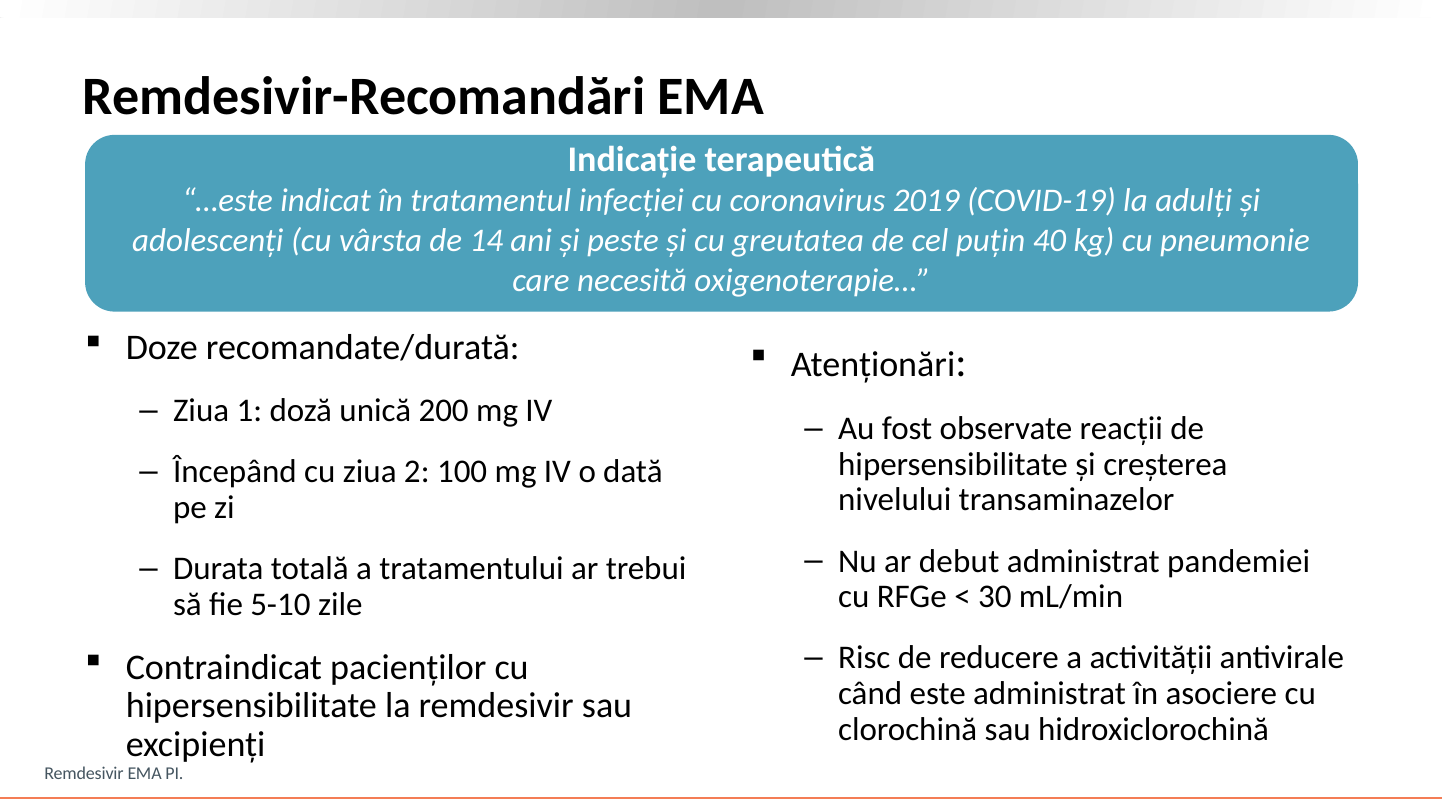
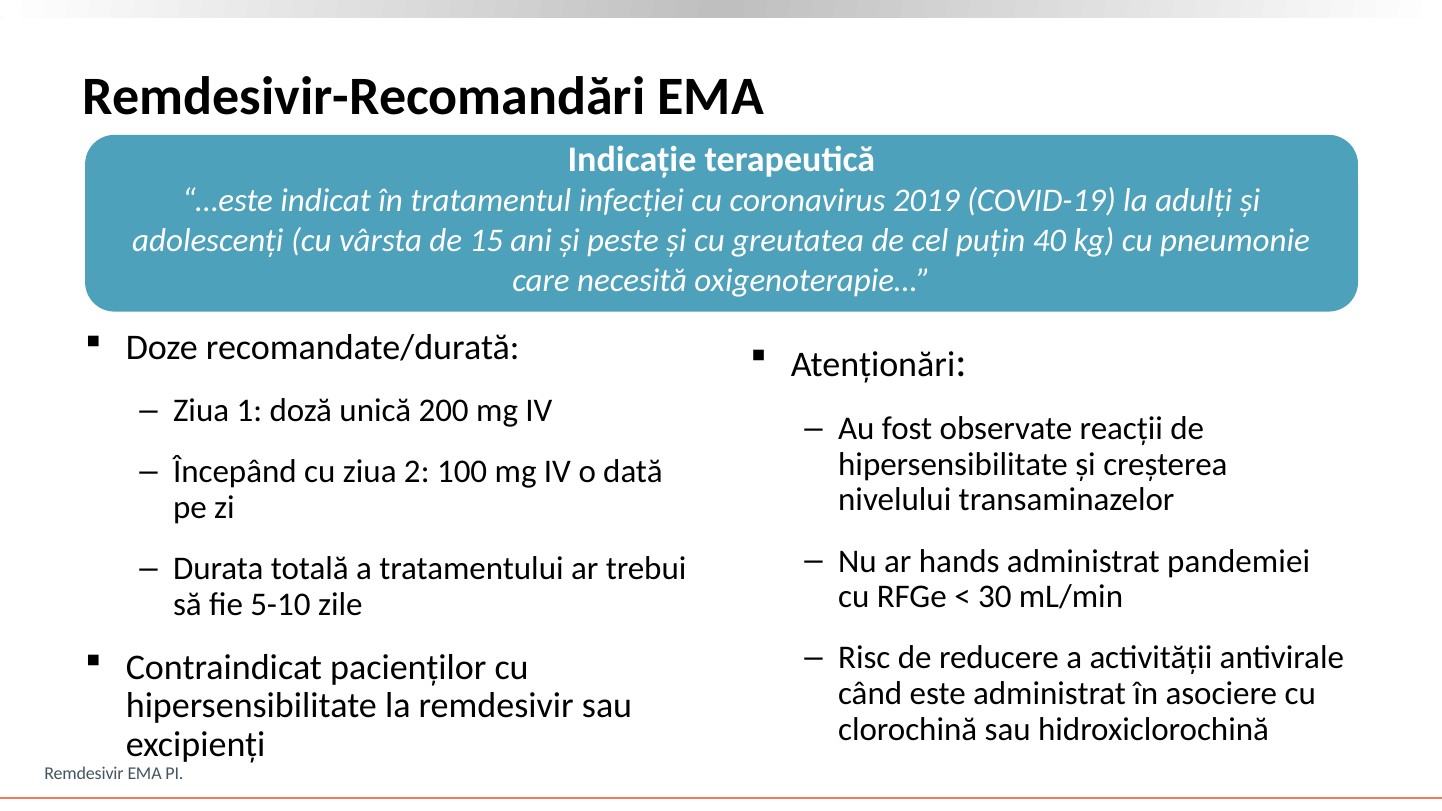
14: 14 -> 15 (486, 241)
debut: debut -> hands (959, 561)
